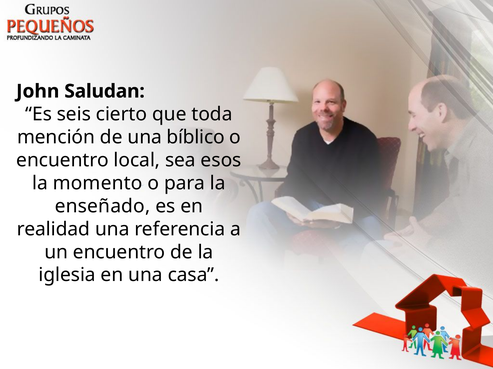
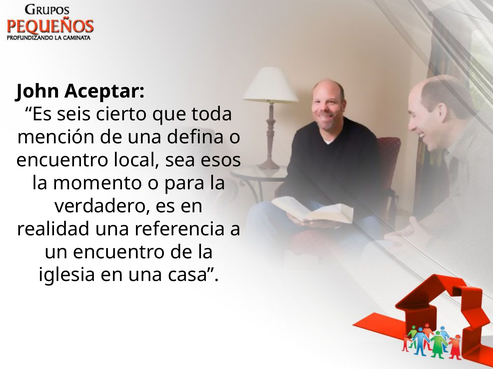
Saludan: Saludan -> Aceptar (104, 91)
bíblico: bíblico -> defina (196, 137)
enseñado: enseñado -> verdadero (103, 207)
